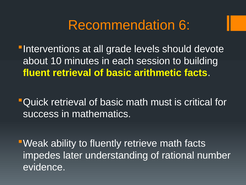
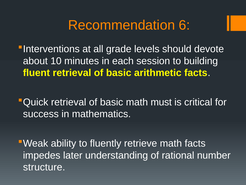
evidence: evidence -> structure (44, 167)
